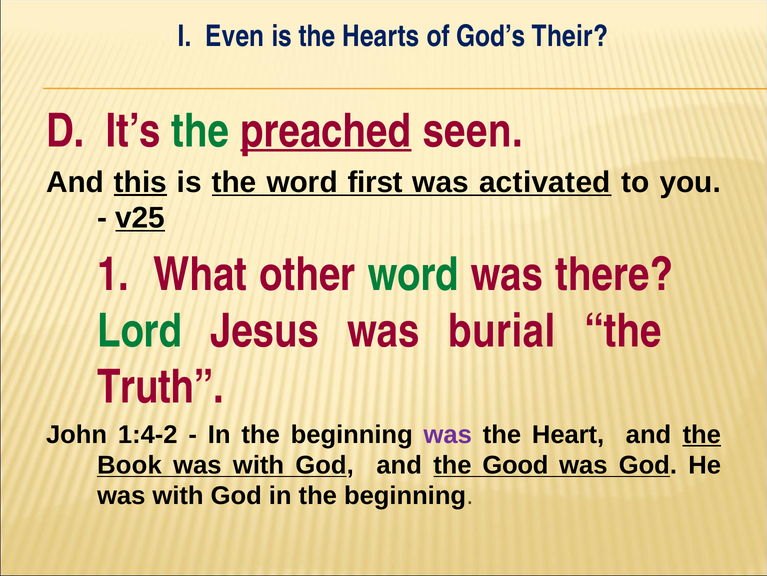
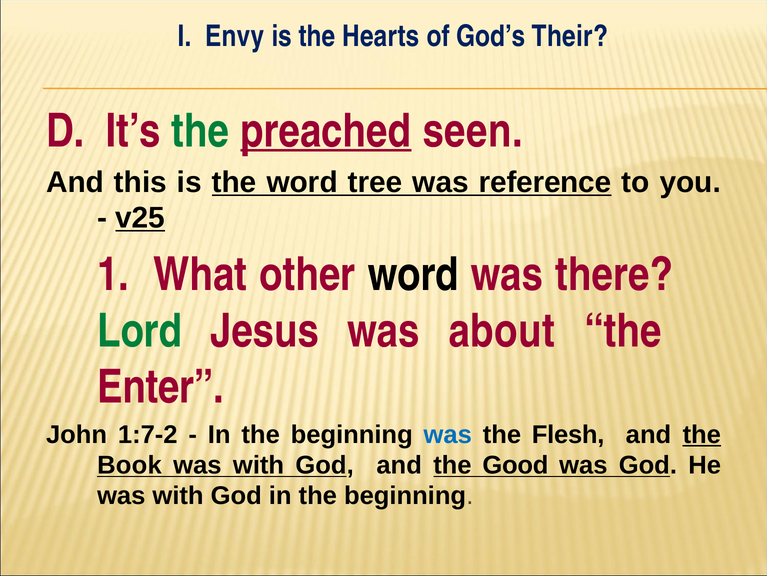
Even: Even -> Envy (235, 37)
this underline: present -> none (140, 182)
first: first -> tree (375, 182)
activated: activated -> reference (545, 182)
word colour: green -> black (413, 274)
burial: burial -> about (502, 331)
Truth: Truth -> Enter (160, 387)
1:4-2: 1:4-2 -> 1:7-2 (148, 434)
was colour: purple -> blue (448, 434)
Heart: Heart -> Flesh (568, 434)
